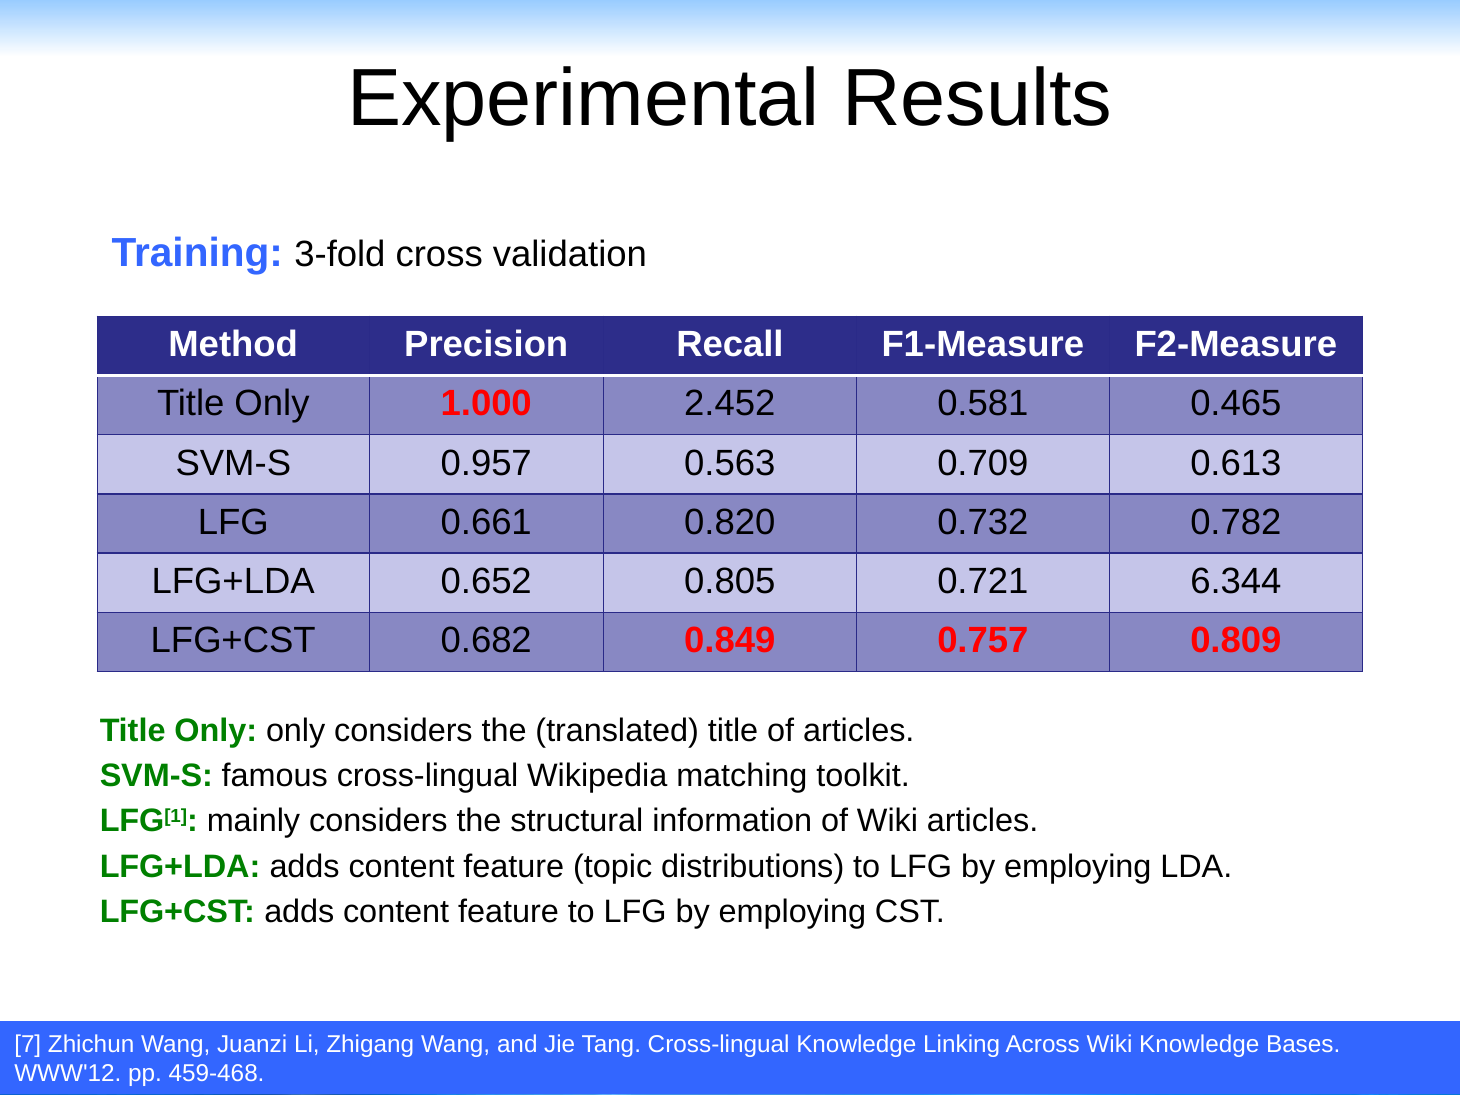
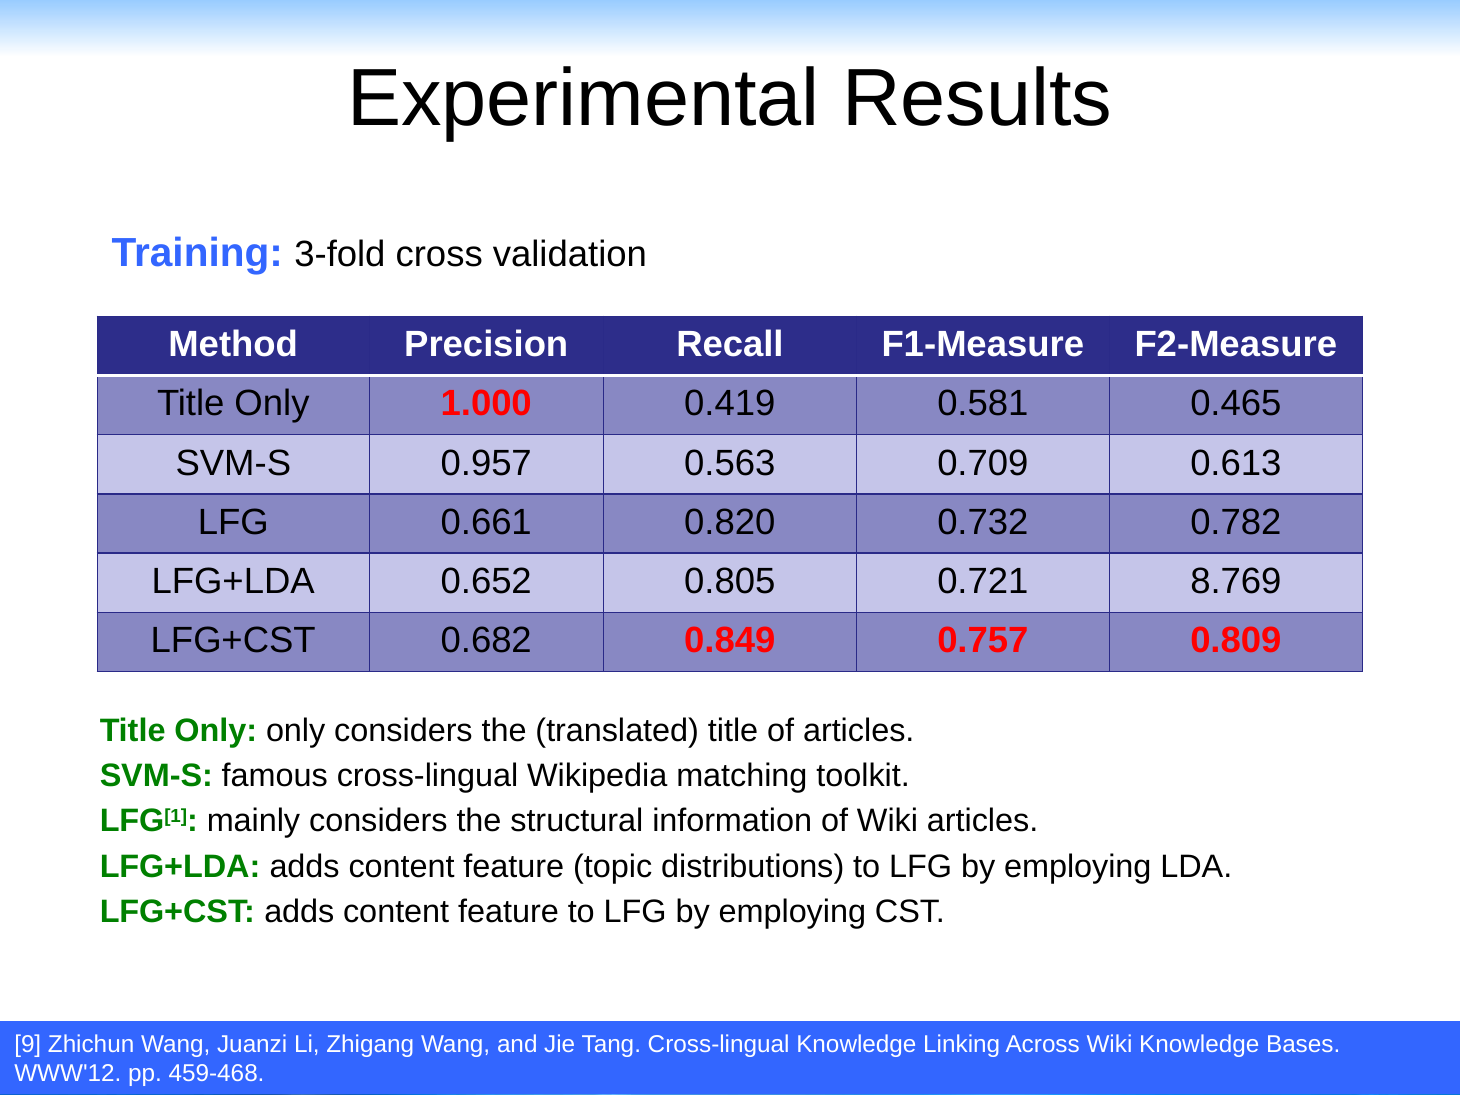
2.452: 2.452 -> 0.419 (730, 404)
6.344: 6.344 -> 8.769 (1236, 581)
7: 7 -> 9 (28, 1045)
